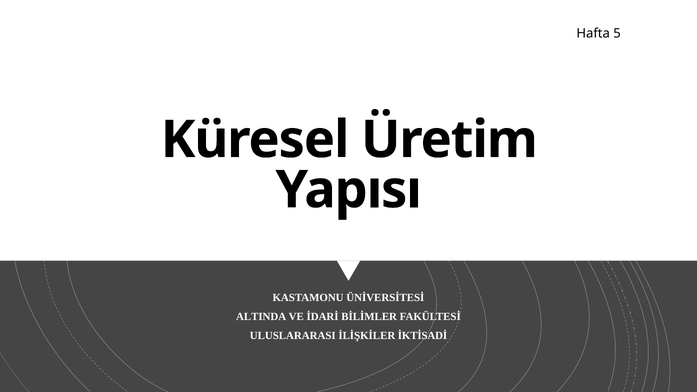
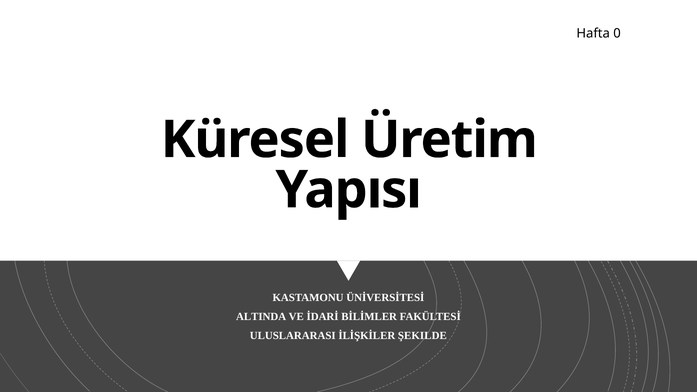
5: 5 -> 0 (617, 34)
İKTİSADİ: İKTİSADİ -> ŞEKILDE (422, 336)
